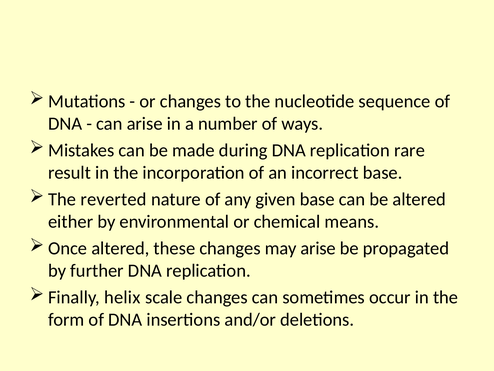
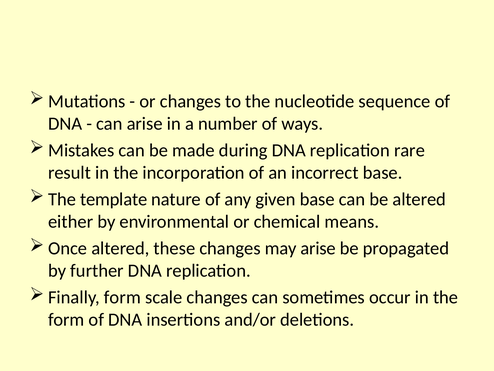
reverted: reverted -> template (114, 199)
Finally helix: helix -> form (122, 297)
